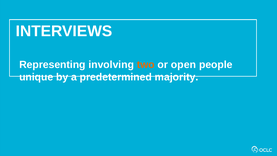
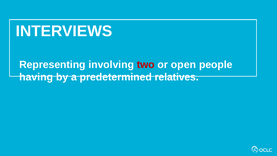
two colour: orange -> red (146, 65)
unique: unique -> having (36, 77)
majority: majority -> relatives (177, 77)
